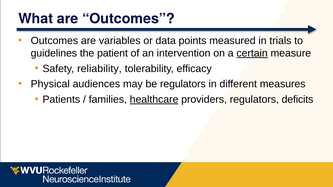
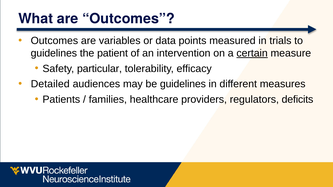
reliability: reliability -> particular (99, 69)
Physical: Physical -> Detailed (50, 84)
be regulators: regulators -> guidelines (183, 84)
healthcare underline: present -> none (154, 100)
